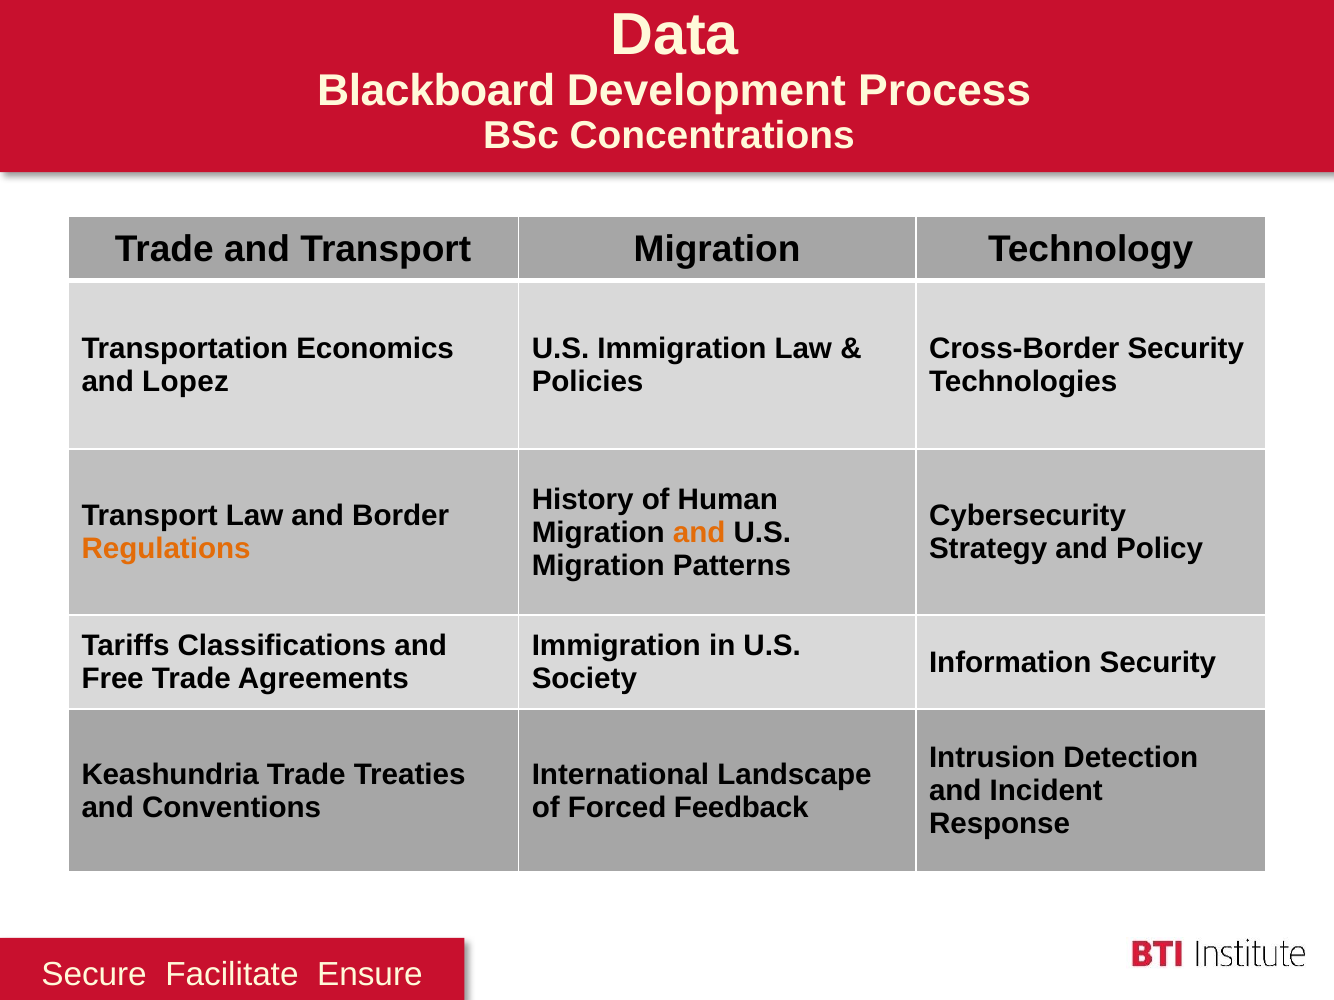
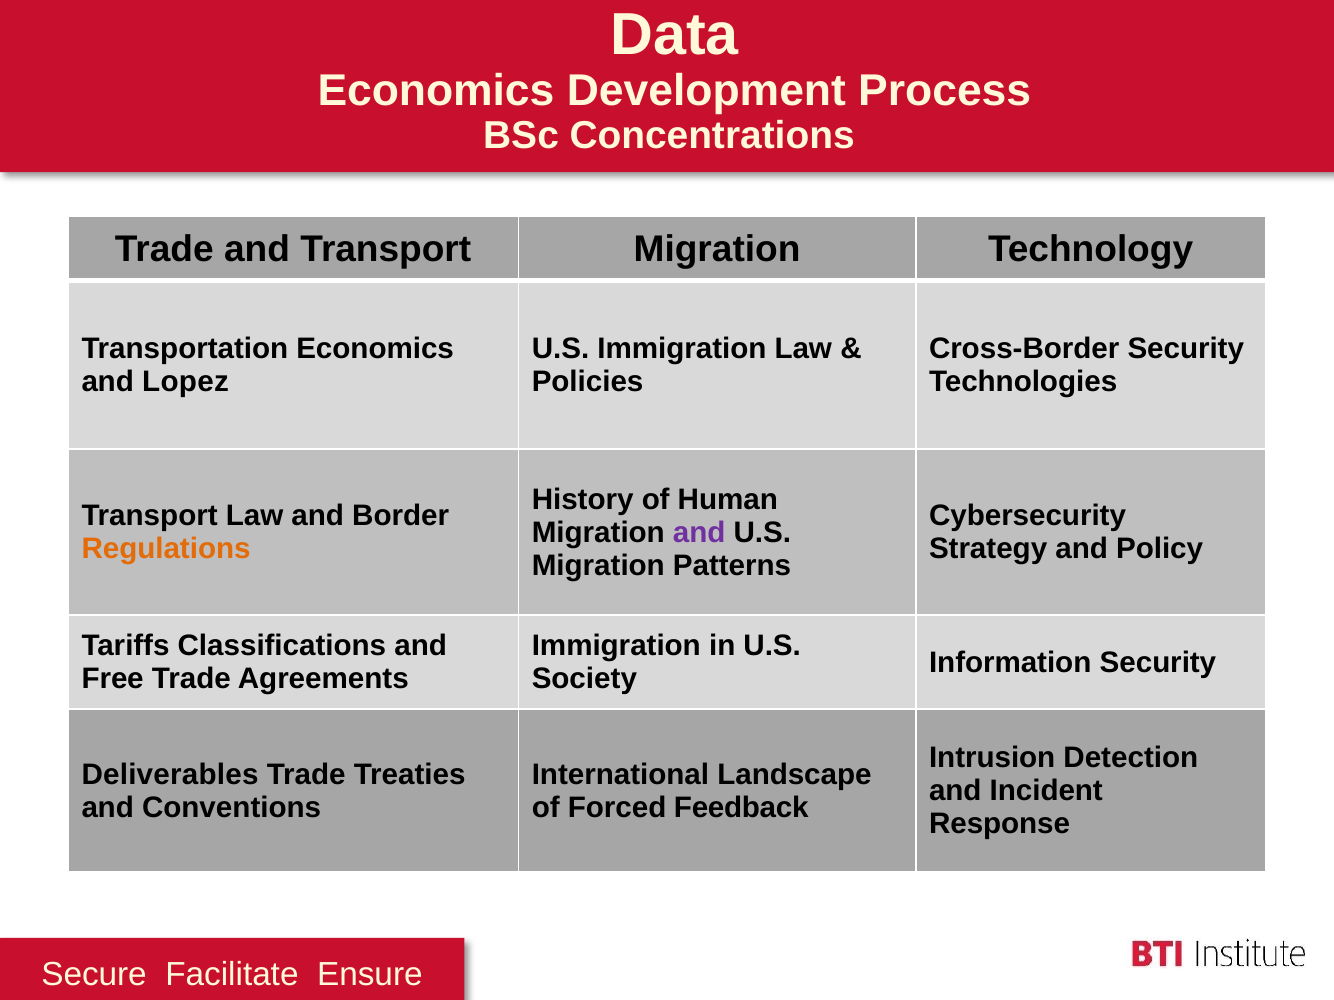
Blackboard: Blackboard -> Economics (436, 91)
and colour: orange -> purple (699, 533)
Keashundria: Keashundria -> Deliverables (170, 775)
